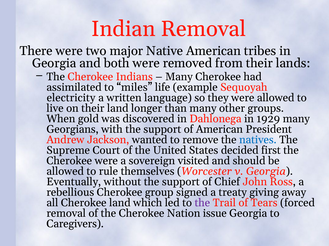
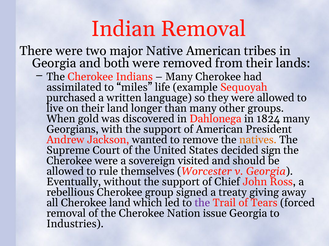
electricity: electricity -> purchased (71, 98)
1929: 1929 -> 1824 (268, 119)
natives colour: blue -> orange (258, 140)
first: first -> sign (271, 151)
Caregivers: Caregivers -> Industries (75, 225)
